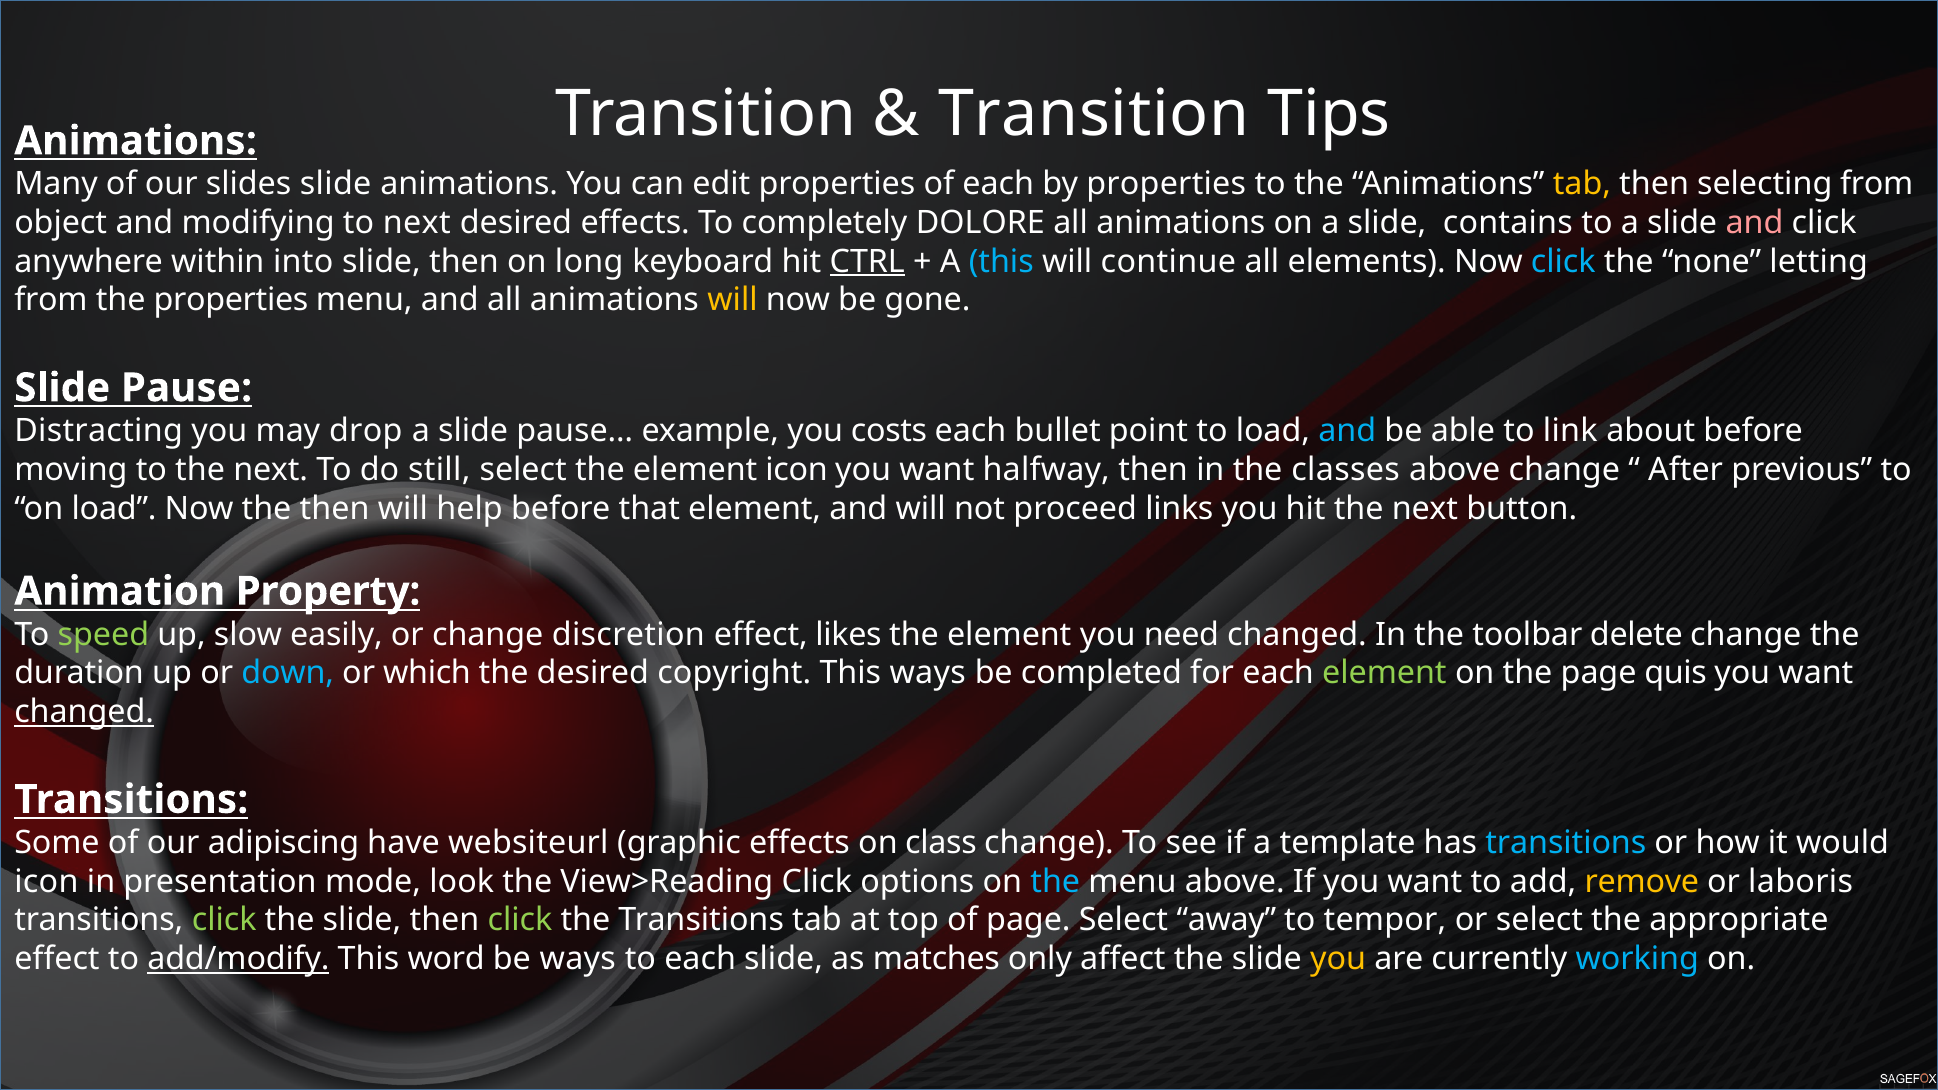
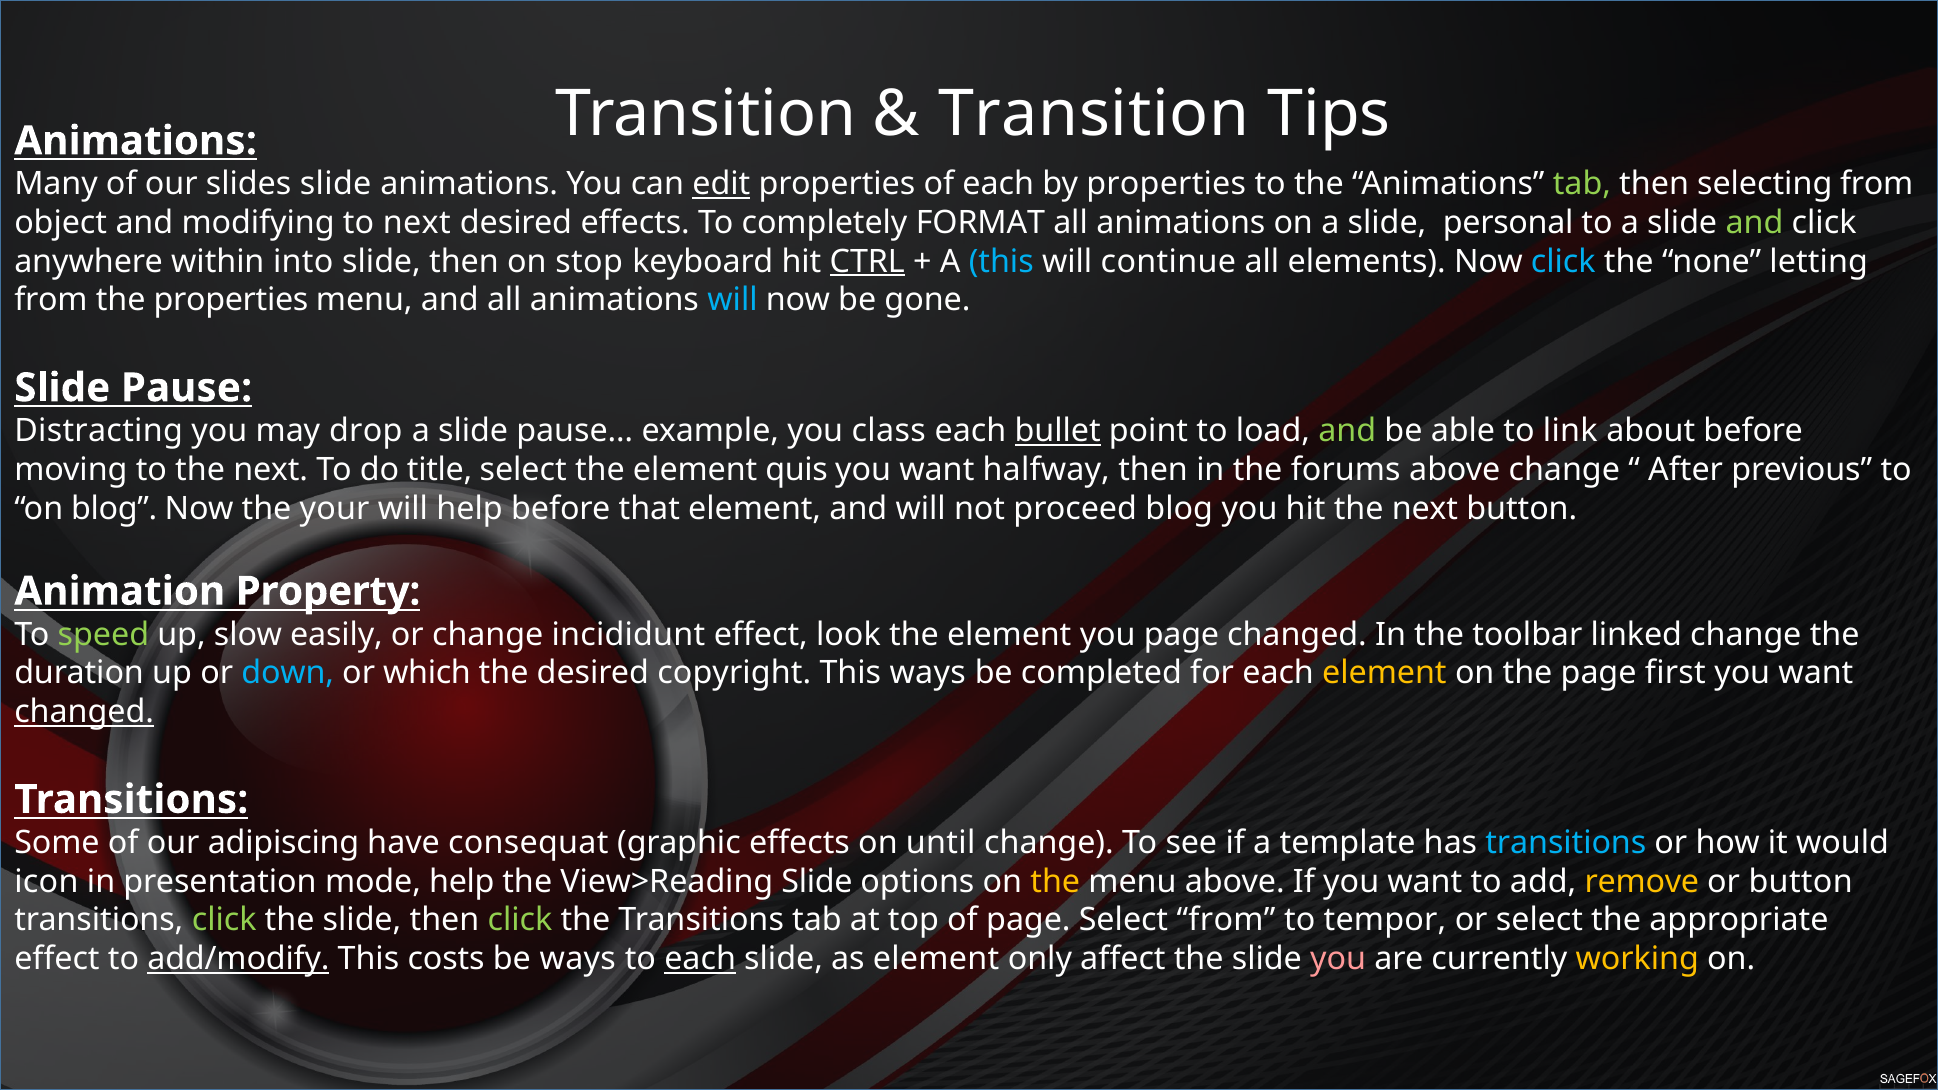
edit underline: none -> present (721, 184)
tab colour: yellow -> light green (1582, 184)
DOLORE: DOLORE -> FORMAT (980, 223)
contains: contains -> personal (1508, 223)
and colour: pink -> light green (1755, 223)
long: long -> stop (589, 261)
will colour: yellow -> light blue (733, 300)
costs: costs -> class (889, 431)
bullet underline: none -> present (1058, 431)
and colour: light blue -> light green (1347, 431)
still: still -> title (440, 470)
element icon: icon -> quis (797, 470)
classes: classes -> forums (1346, 470)
on load: load -> blog (114, 508)
the then: then -> your (335, 508)
proceed links: links -> blog (1179, 508)
discretion: discretion -> incididunt (628, 634)
likes: likes -> look (848, 634)
you need: need -> page (1181, 634)
delete: delete -> linked (1636, 634)
element colour: light green -> yellow (1384, 673)
quis: quis -> first (1675, 673)
websiteurl: websiteurl -> consequat (528, 843)
class: class -> until (941, 843)
mode look: look -> help (462, 881)
View>Reading Click: Click -> Slide (817, 881)
the colour: light blue -> yellow (1055, 881)
or laboris: laboris -> button (1801, 881)
Select away: away -> from (1226, 920)
word: word -> costs (446, 959)
each underline: none -> present (700, 959)
as matches: matches -> element (936, 959)
you colour: yellow -> pink (1338, 959)
working colour: light blue -> yellow (1637, 959)
